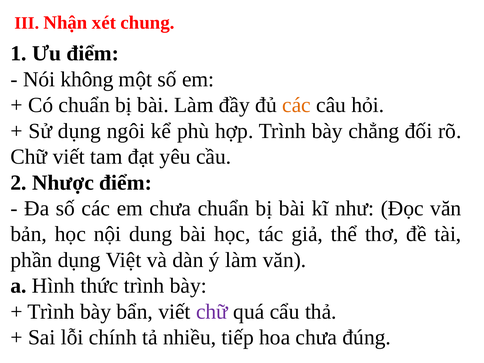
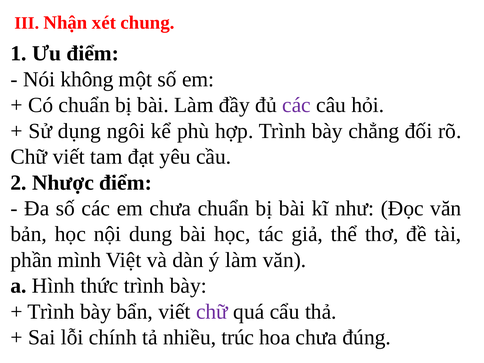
các colour: orange -> purple (297, 105)
phần dụng: dụng -> mình (79, 260)
tiếp: tiếp -> trúc (238, 338)
